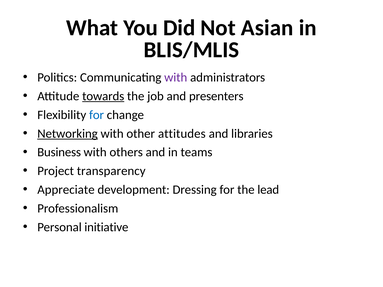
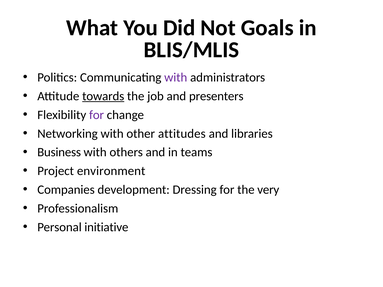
Asian: Asian -> Goals (267, 28)
for colour: blue -> purple (97, 115)
Networking underline: present -> none (68, 134)
transparency: transparency -> environment (111, 171)
Appreciate: Appreciate -> Companies (66, 190)
lead: lead -> very (268, 190)
